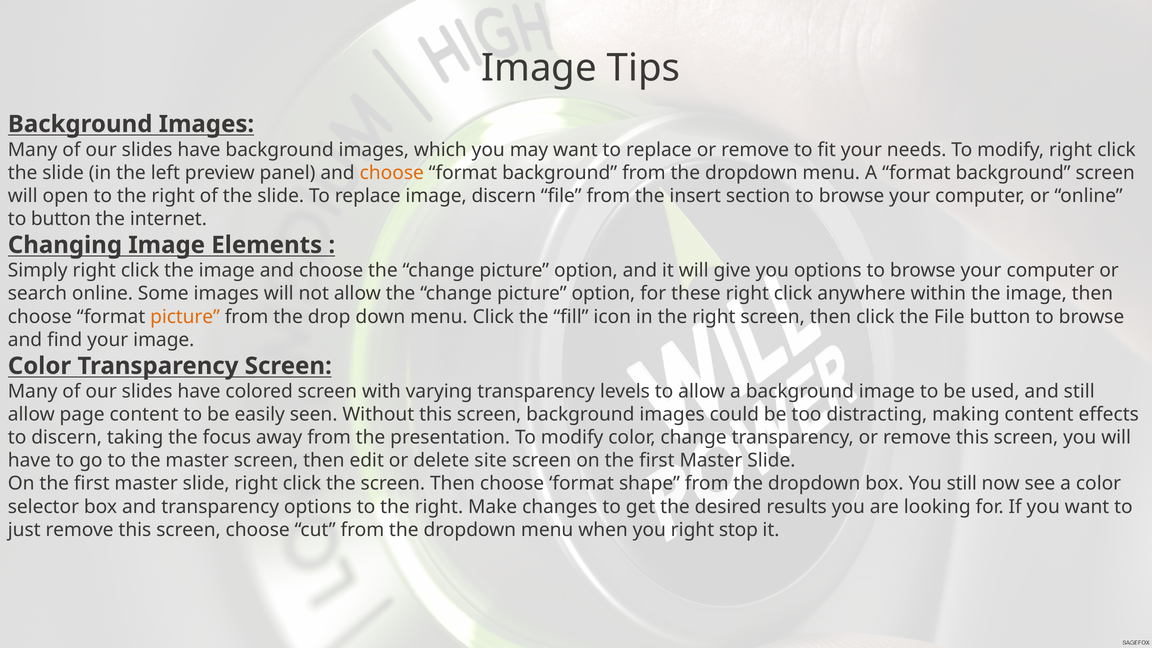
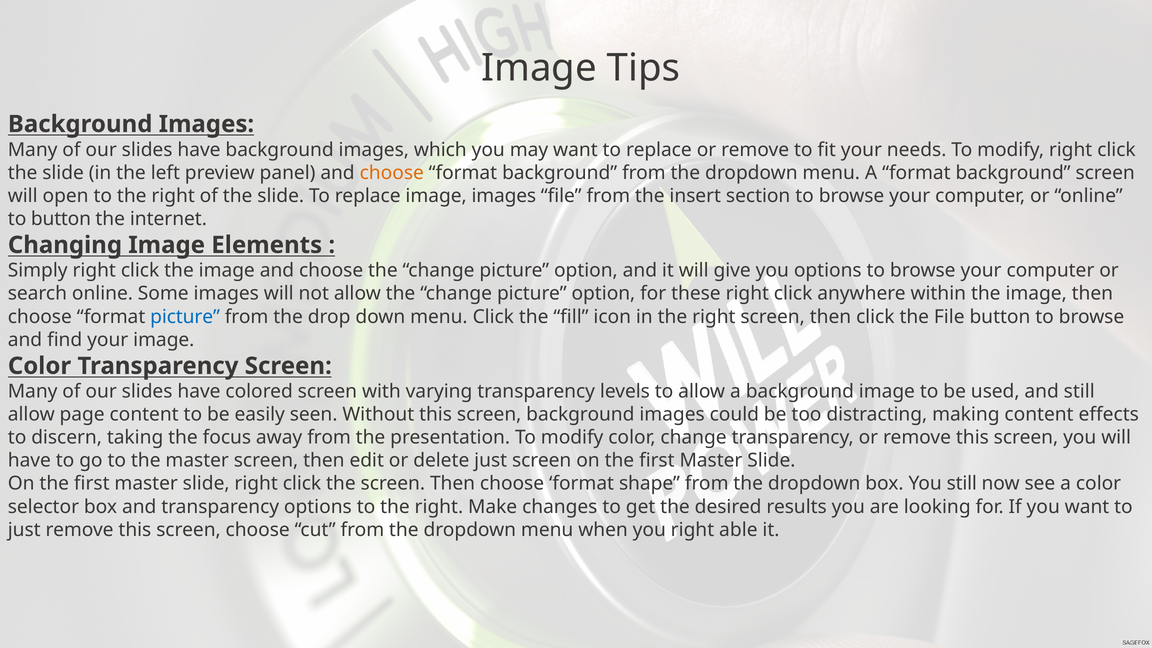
image discern: discern -> images (504, 196)
picture colour: orange -> blue (185, 317)
delete site: site -> just (491, 461)
stop: stop -> able (738, 530)
